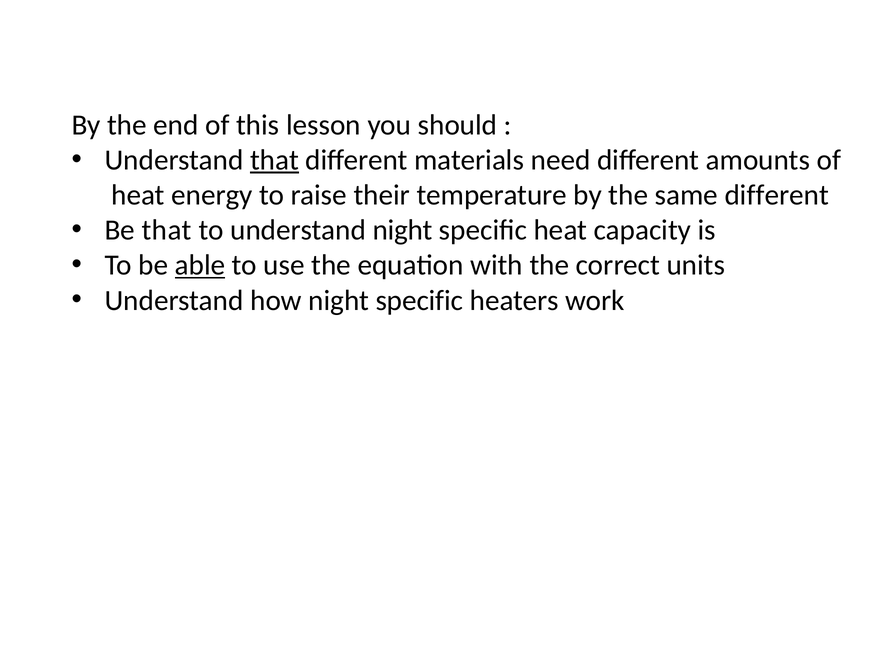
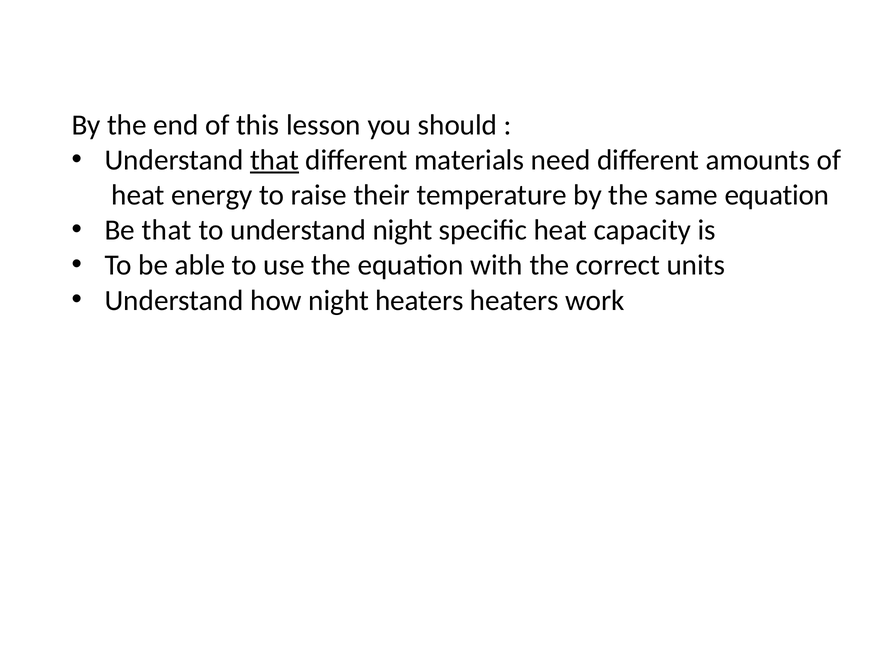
same different: different -> equation (777, 195)
able underline: present -> none (200, 265)
how night specific: specific -> heaters (419, 300)
